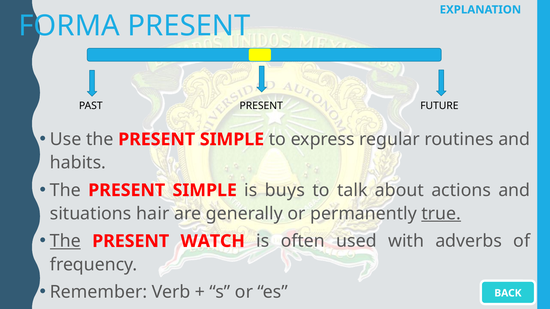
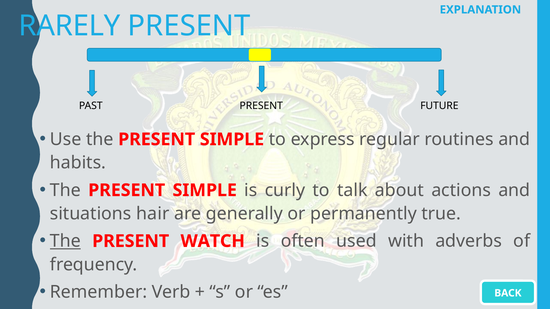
FORMA: FORMA -> RARELY (69, 26)
buys: buys -> curly (285, 190)
true underline: present -> none (441, 214)
